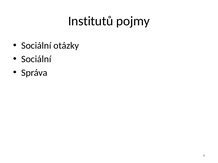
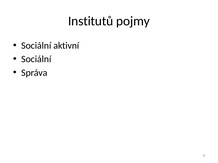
otázky: otázky -> aktivní (66, 46)
